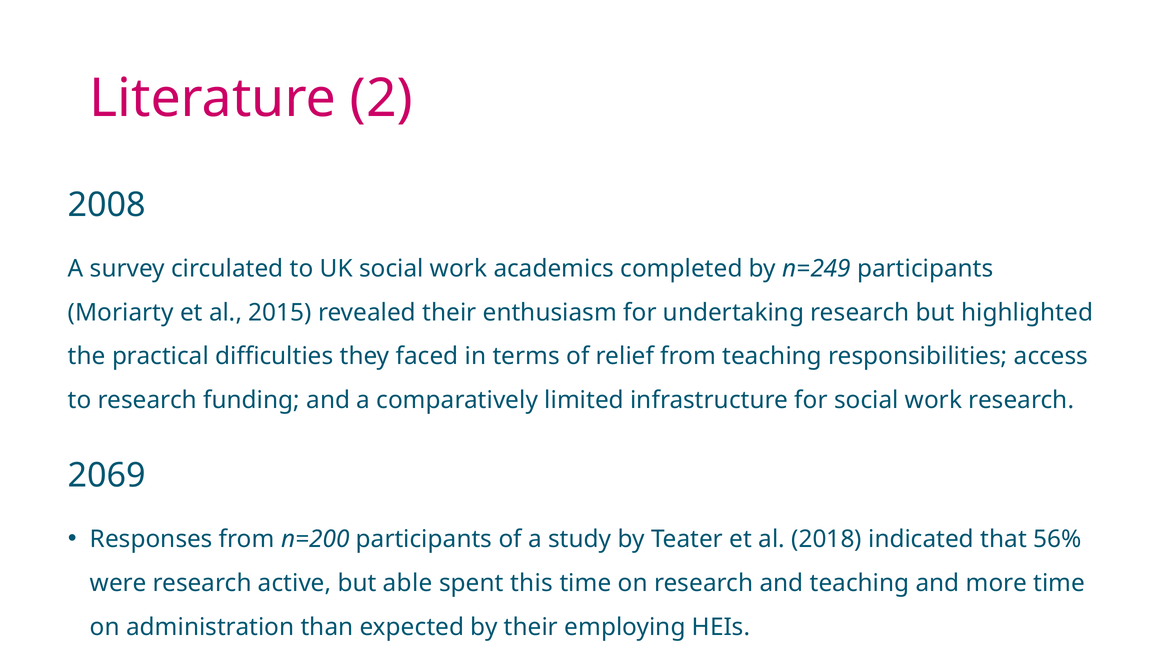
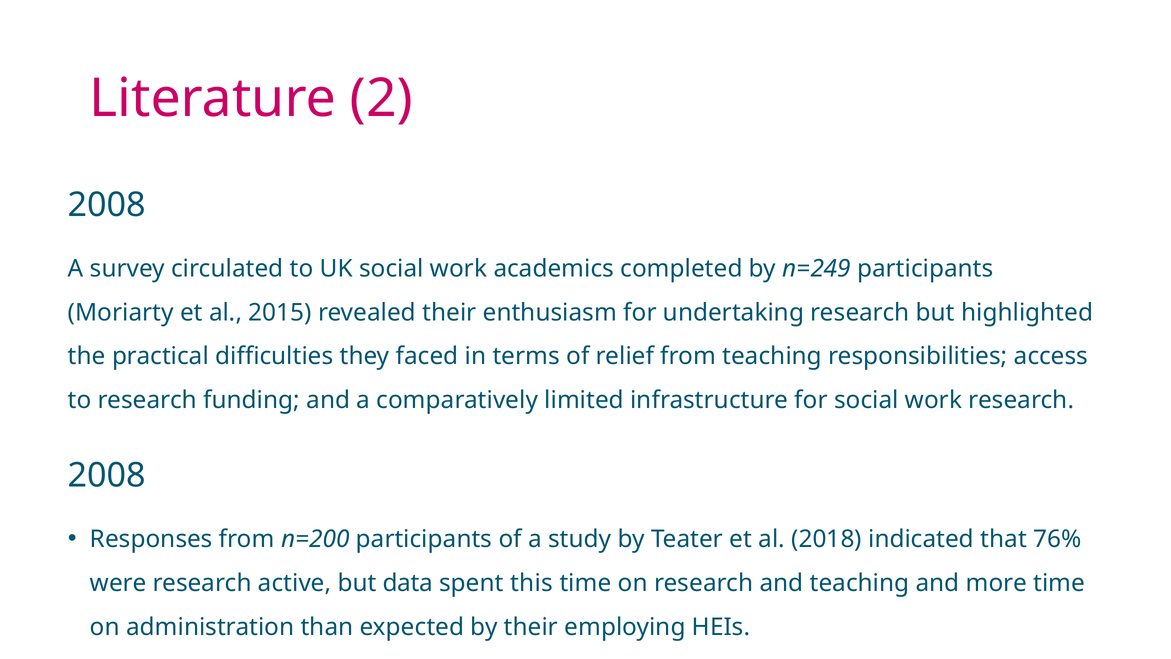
2069: 2069 -> 2008 (107, 475)
56%: 56% -> 76% (1057, 539)
able: able -> data (408, 583)
